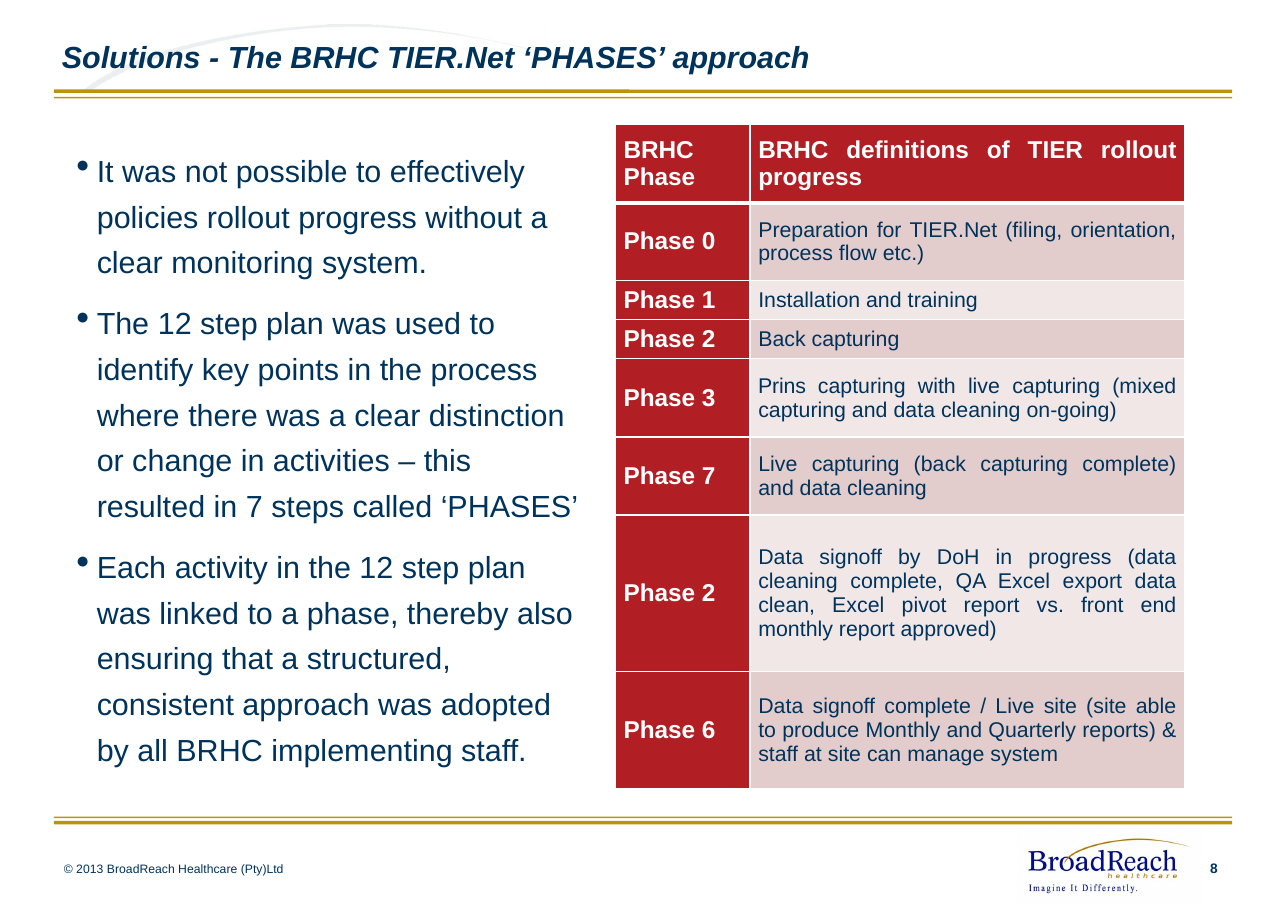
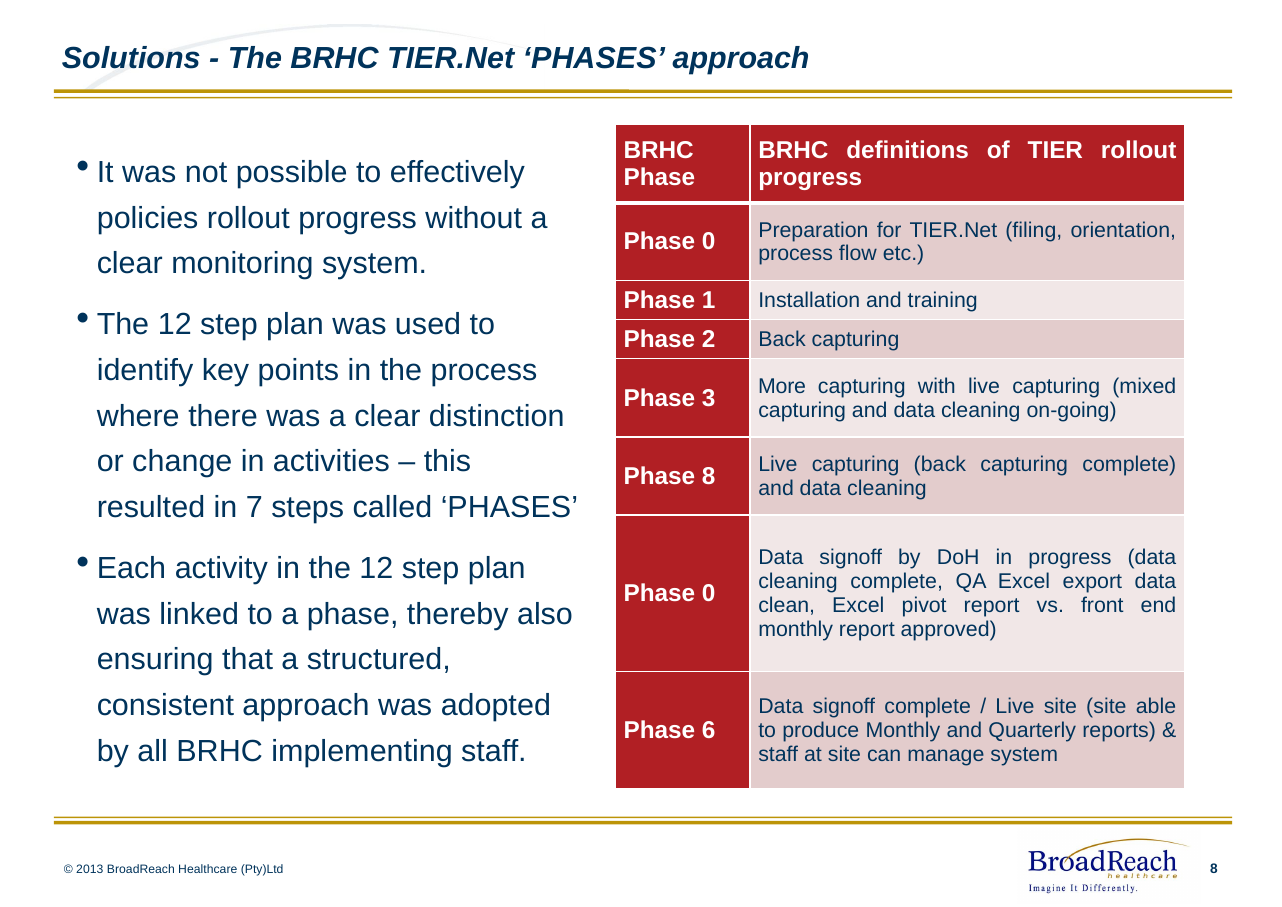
Prins: Prins -> More (782, 386)
Phase 7: 7 -> 8 (709, 476)
2: 2 -> 0 (709, 594)
